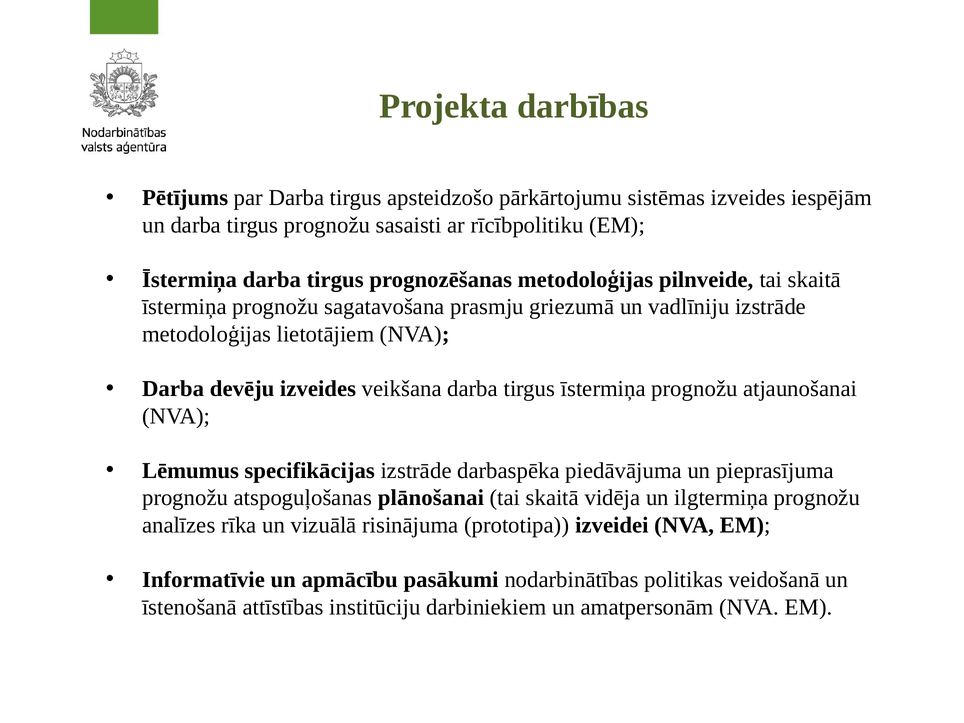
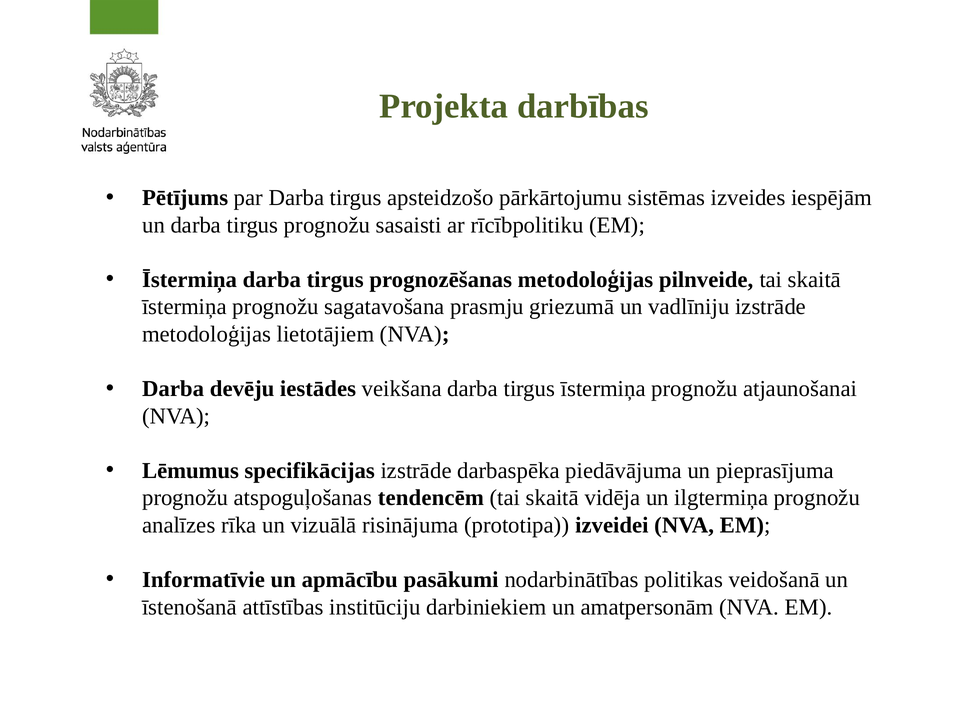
devēju izveides: izveides -> iestādes (318, 389)
plānošanai: plānošanai -> tendencēm (431, 498)
